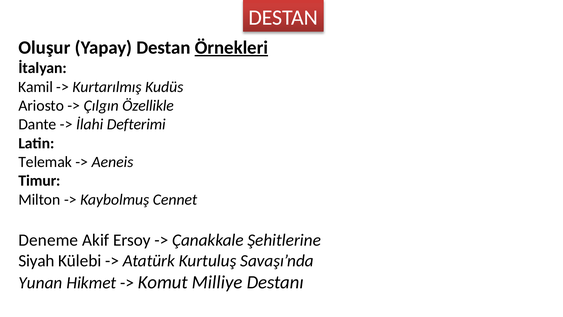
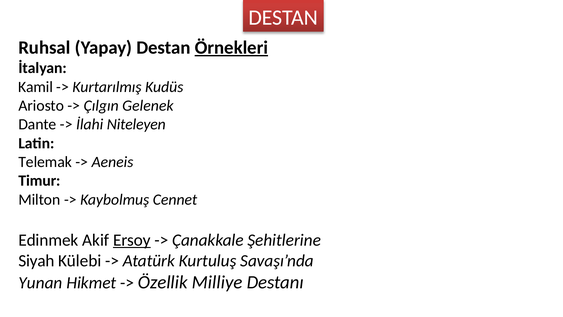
Oluşur: Oluşur -> Ruhsal (44, 48)
Özellikle: Özellikle -> Gelenek (148, 106)
Defterimi: Defterimi -> Niteleyen (136, 124)
Deneme: Deneme -> Edinmek (48, 240)
Ersoy underline: none -> present (132, 240)
Komut: Komut -> Özellik (163, 282)
